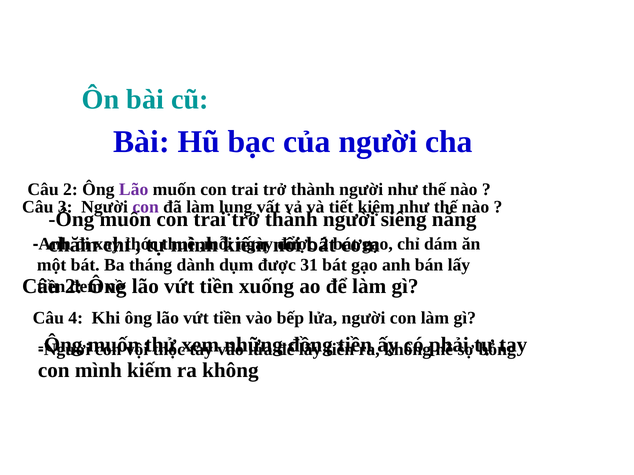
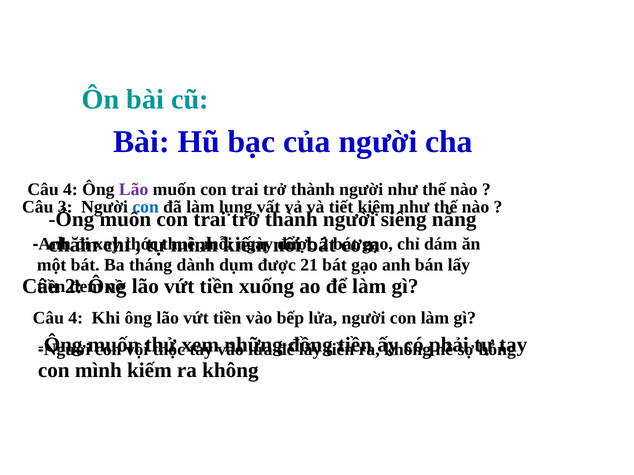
2: 2 -> 4 (70, 190)
con colour: purple -> blue (146, 207)
31: 31 -> 21 (309, 265)
